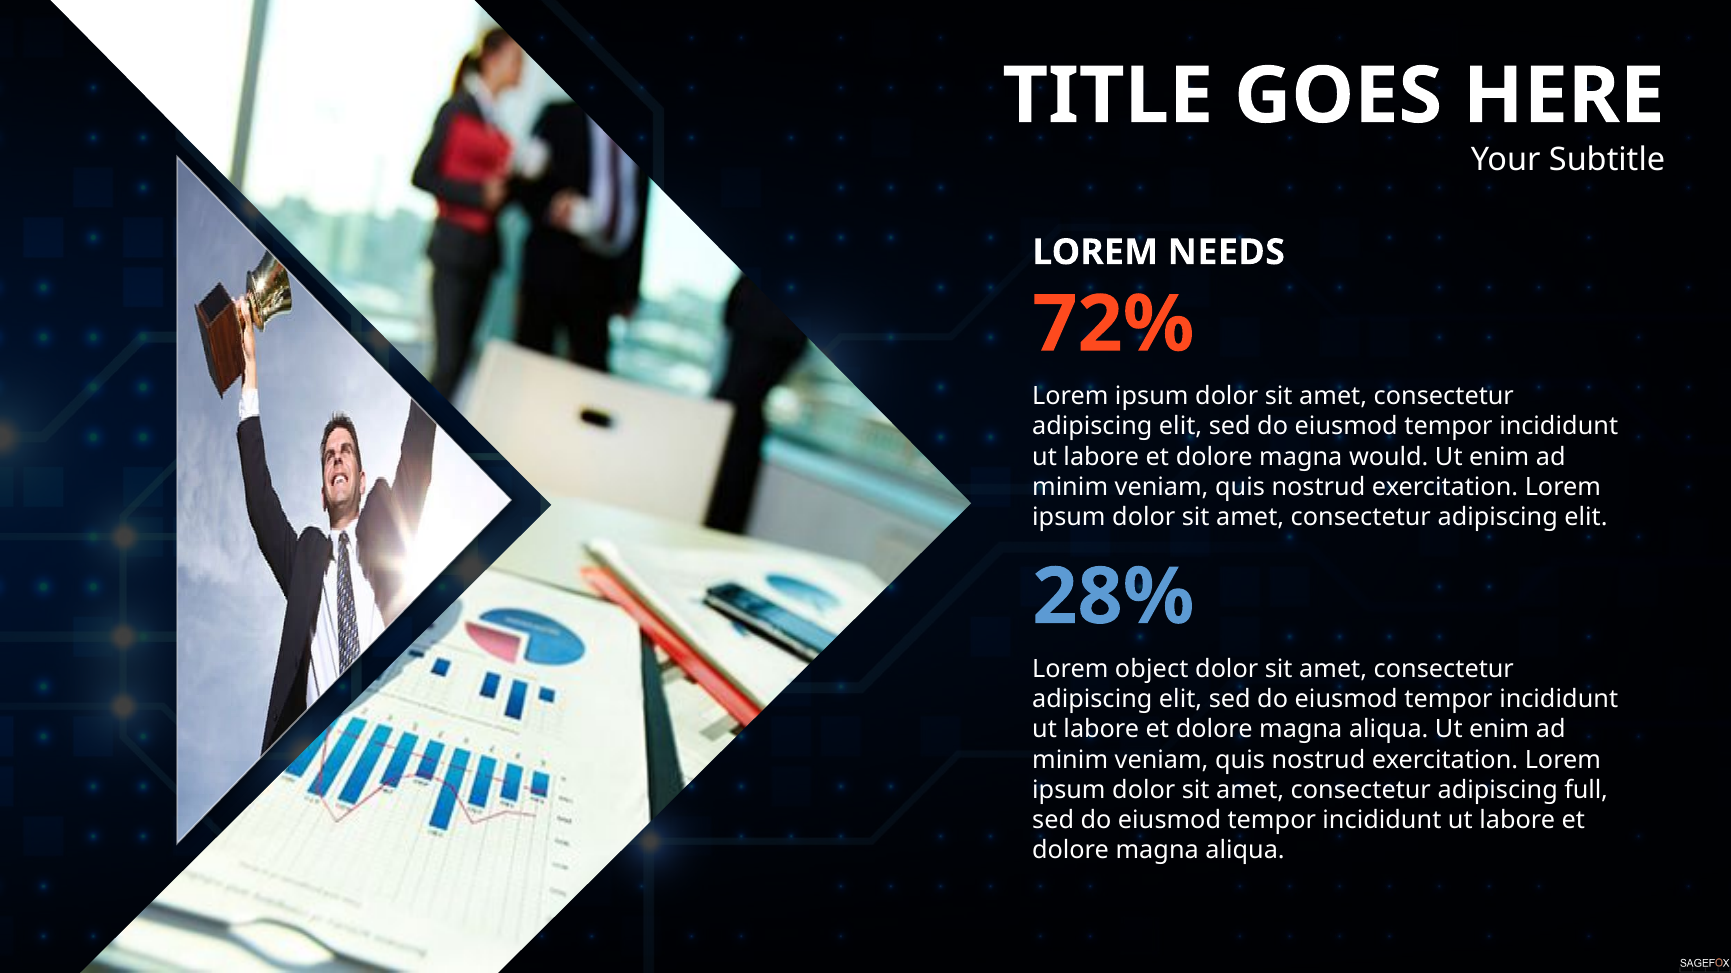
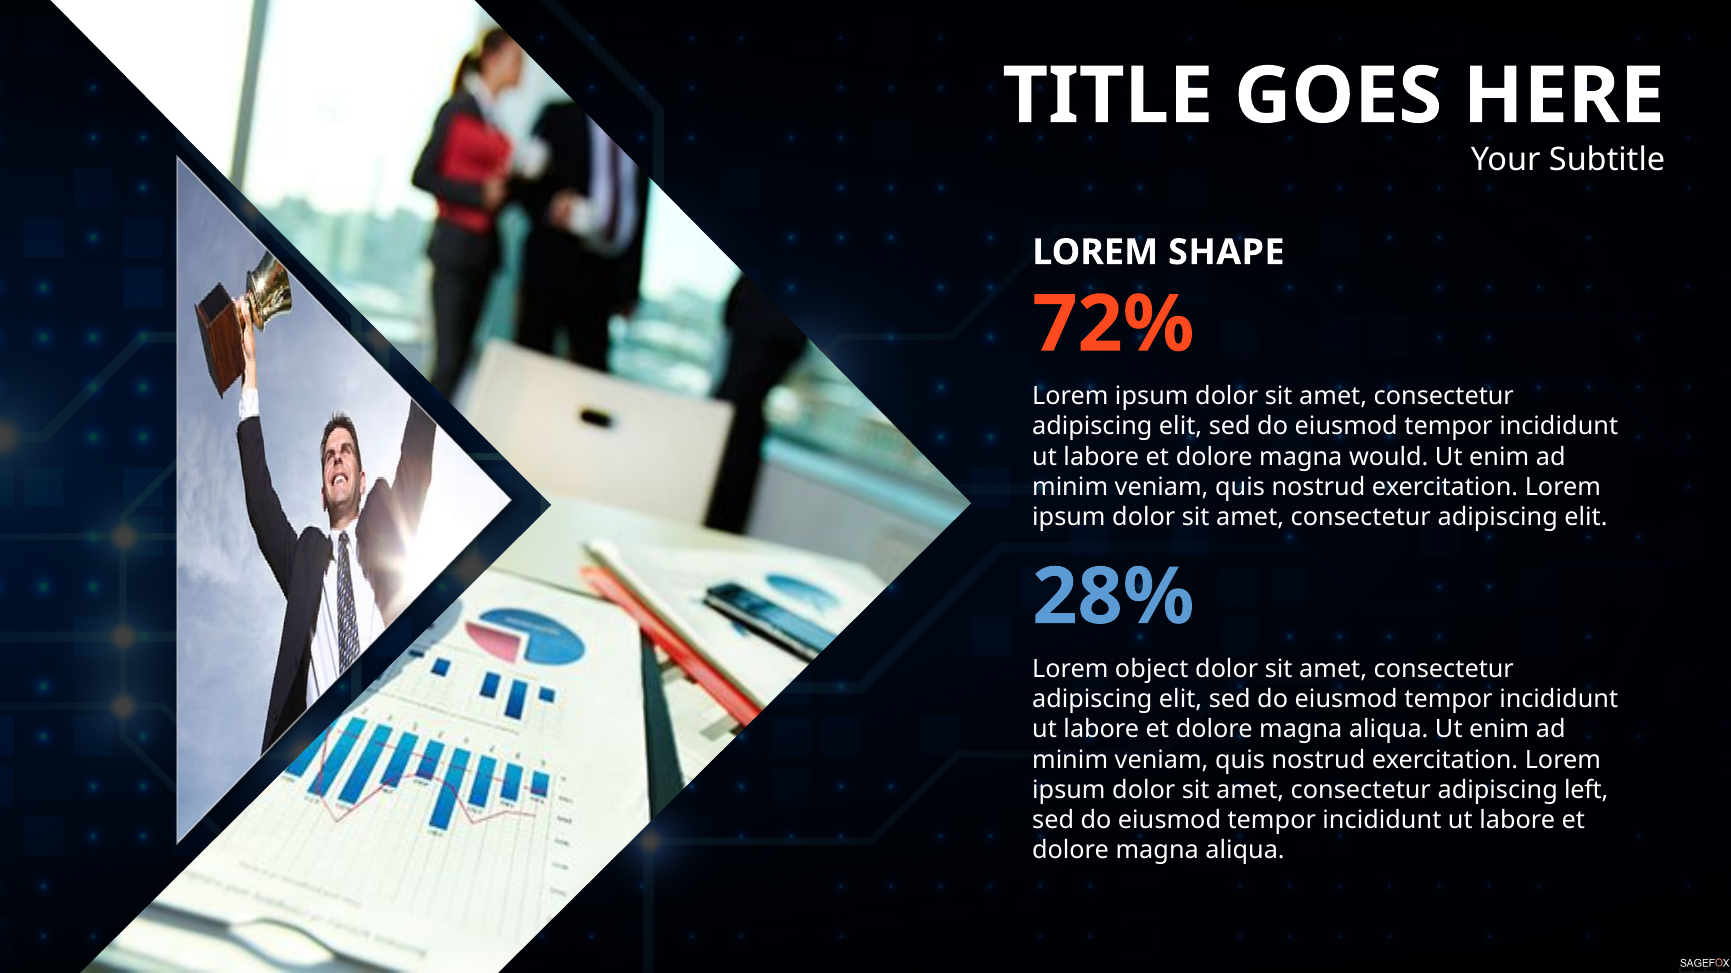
NEEDS: NEEDS -> SHAPE (1226, 252)
full: full -> left (1586, 791)
